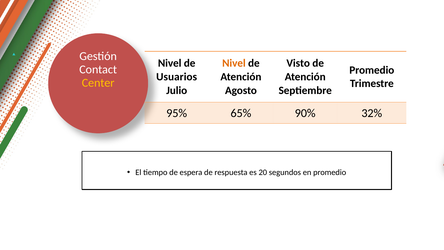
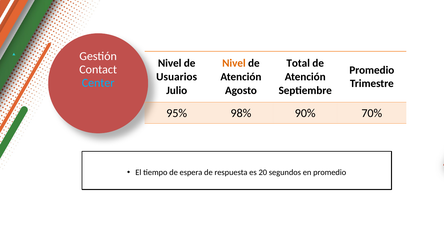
Visto: Visto -> Total (298, 63)
Center colour: yellow -> light blue (98, 83)
65%: 65% -> 98% (241, 113)
32%: 32% -> 70% (372, 113)
